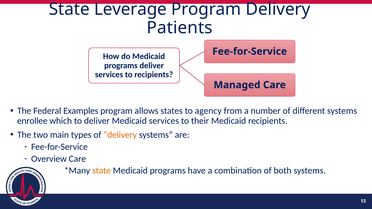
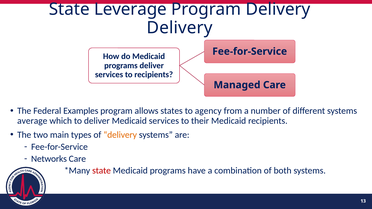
Patients: Patients -> Delivery (180, 28)
enrollee: enrollee -> average (32, 121)
Overview: Overview -> Networks (49, 159)
state colour: orange -> red (102, 171)
